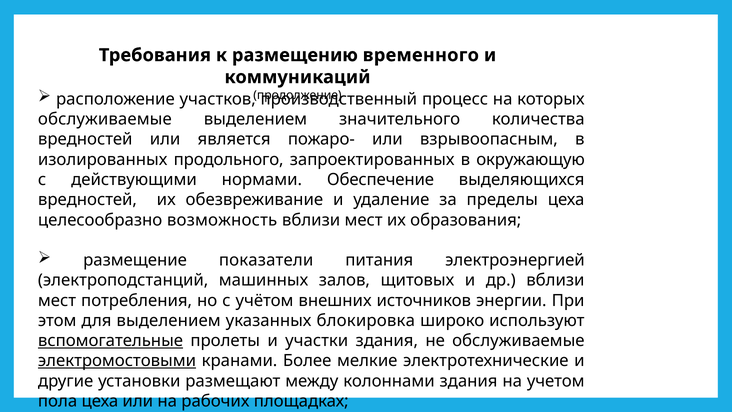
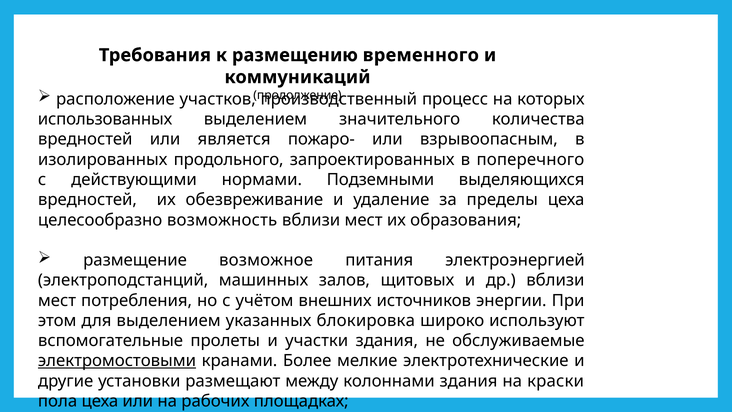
обслуживаемые: обслуживаемые -> использованных (105, 119)
окружающую: окружающую -> поперечного (530, 159)
Обеспечение: Обеспечение -> Подземными (381, 180)
показатели: показатели -> возможное (266, 260)
вспомогательные underline: present -> none (111, 341)
учетом: учетом -> краски (556, 381)
